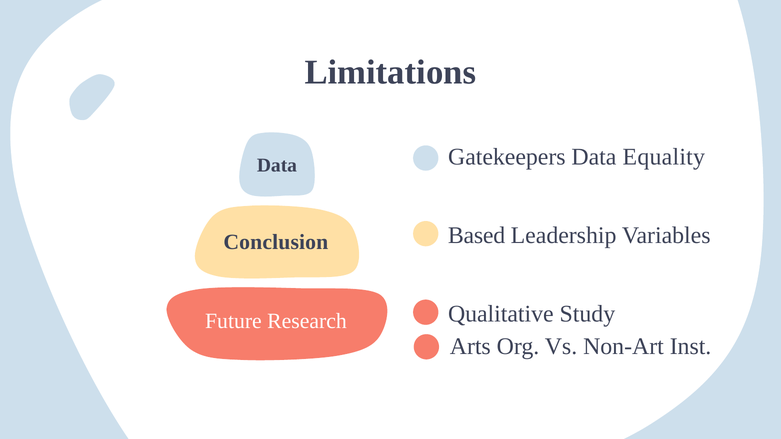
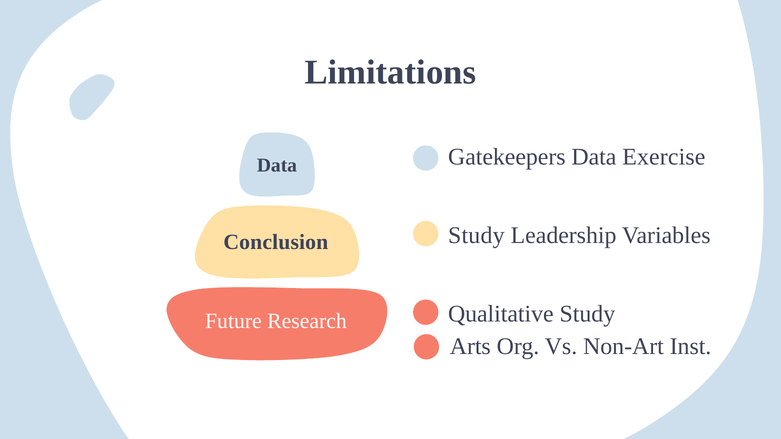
Equality: Equality -> Exercise (664, 157)
Based: Based -> Study (476, 235)
